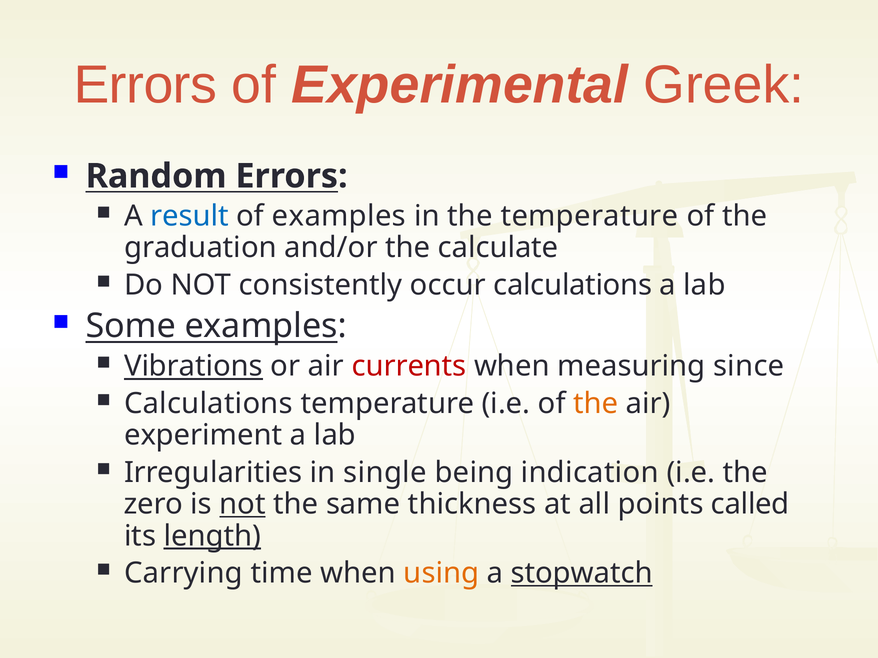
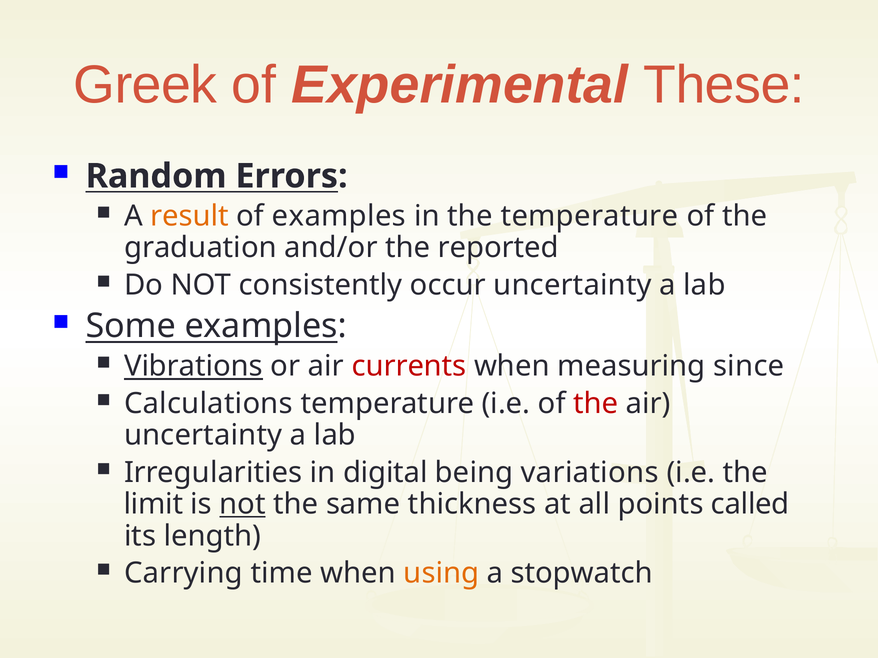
Errors: Errors -> Greek (145, 85)
Greek: Greek -> These (724, 85)
result colour: blue -> orange (189, 216)
calculate: calculate -> reported (498, 248)
occur calculations: calculations -> uncertainty (573, 285)
the colour: orange -> red (596, 404)
experiment: experiment -> uncertainty (203, 436)
single: single -> digital (385, 473)
indication: indication -> variations (590, 473)
zero: zero -> limit (153, 505)
length underline: present -> none (212, 536)
stopwatch underline: present -> none (582, 574)
